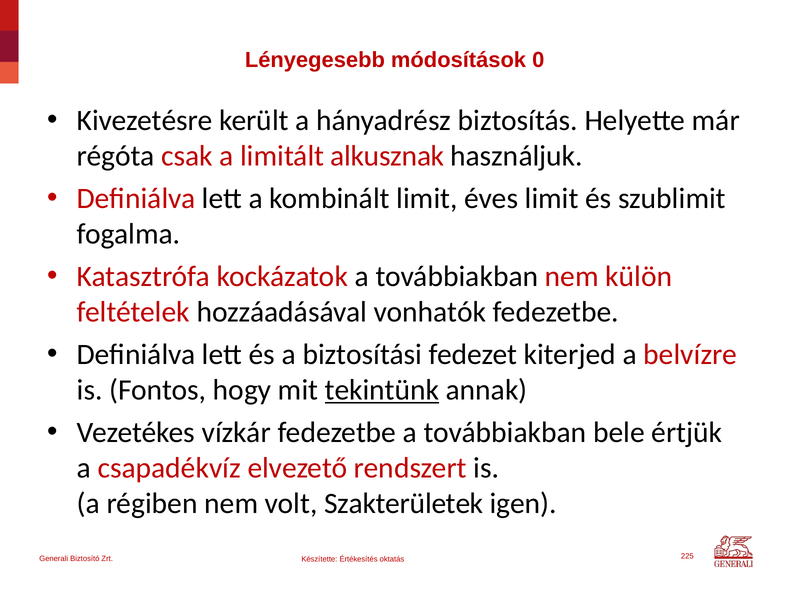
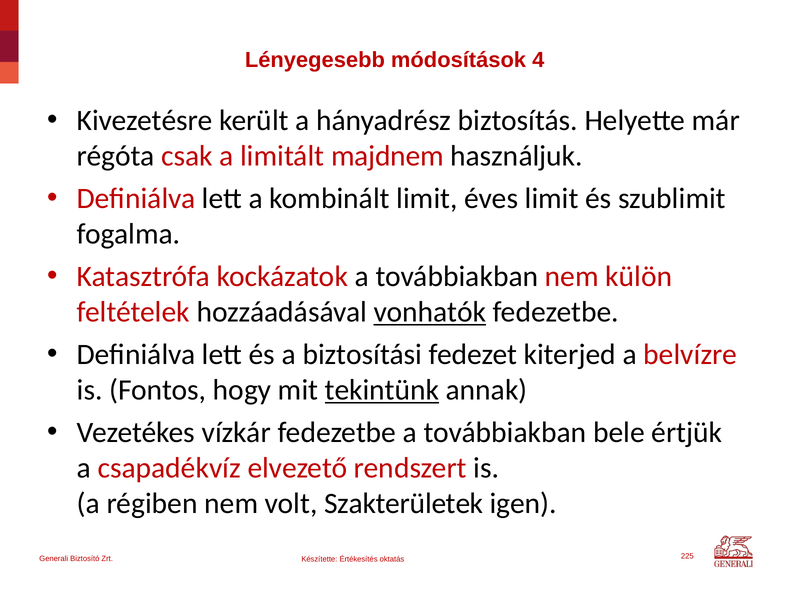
0: 0 -> 4 (538, 60)
alkusznak: alkusznak -> majdnem (387, 156)
vonhatók underline: none -> present (430, 312)
